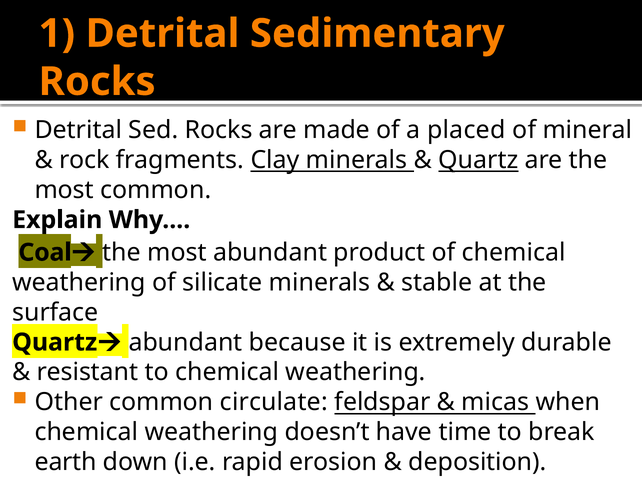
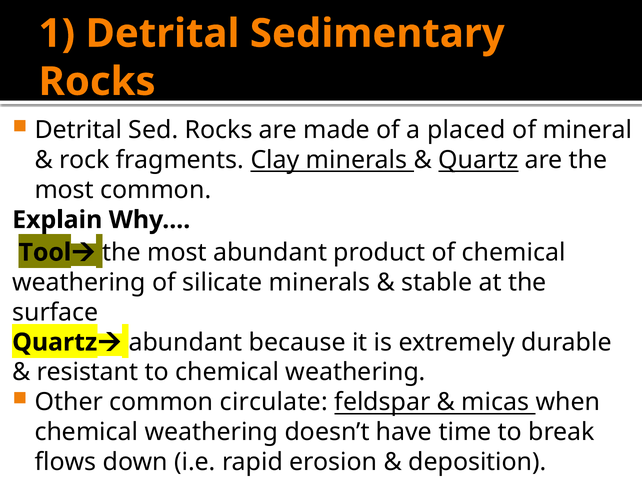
Coal: Coal -> Tool (45, 253)
earth: earth -> flows (66, 463)
